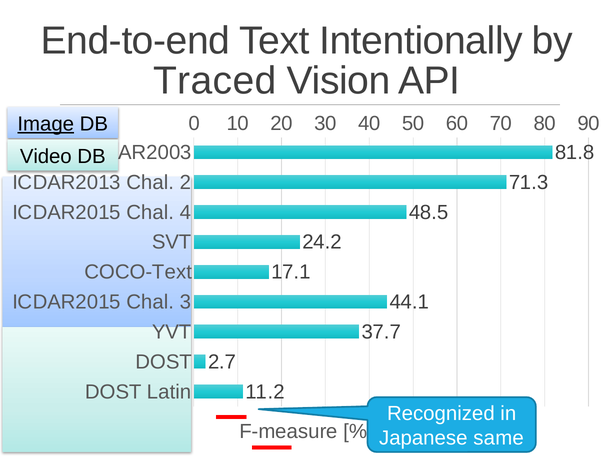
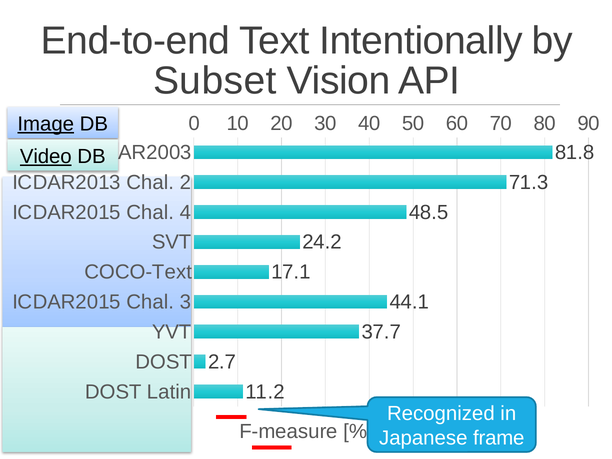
Traced: Traced -> Subset (215, 81)
Video underline: none -> present (46, 156)
same: same -> frame (499, 438)
